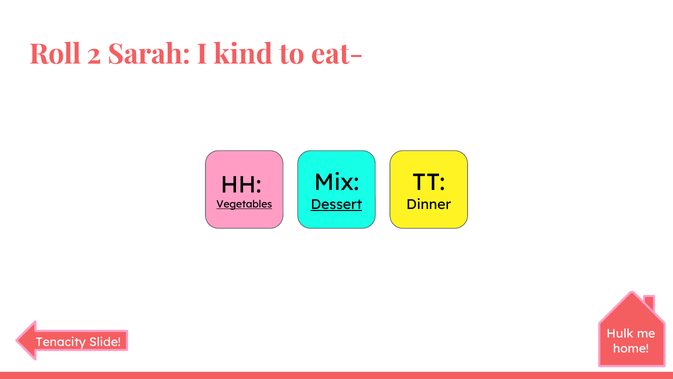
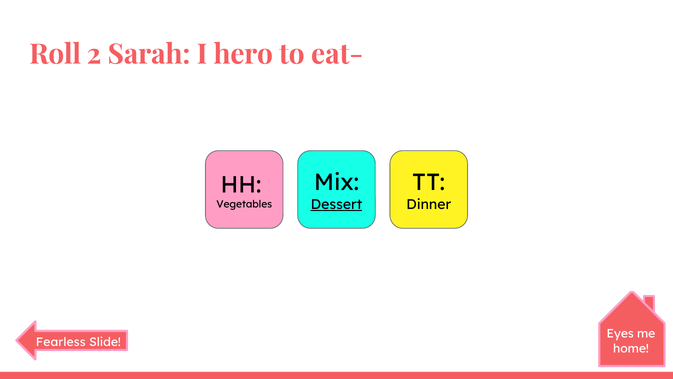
kind: kind -> hero (243, 54)
Vegetables underline: present -> none (244, 204)
Hulk: Hulk -> Eyes (620, 334)
Tenacity: Tenacity -> Fearless (61, 342)
